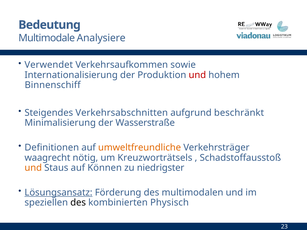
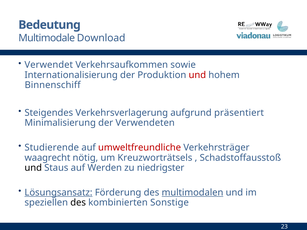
Analysiere: Analysiere -> Download (101, 38)
Verkehrsabschnitten: Verkehrsabschnitten -> Verkehrsverlagerung (122, 113)
beschränkt: beschränkt -> präsentiert (239, 113)
Wasserstraße: Wasserstraße -> Verwendeten (145, 123)
Definitionen: Definitionen -> Studierende (52, 148)
umweltfreundliche colour: orange -> red (140, 148)
und colour: orange -> black (33, 168)
Können: Können -> Werden (105, 168)
multimodalen underline: none -> present (192, 193)
Physisch: Physisch -> Sonstige (170, 203)
